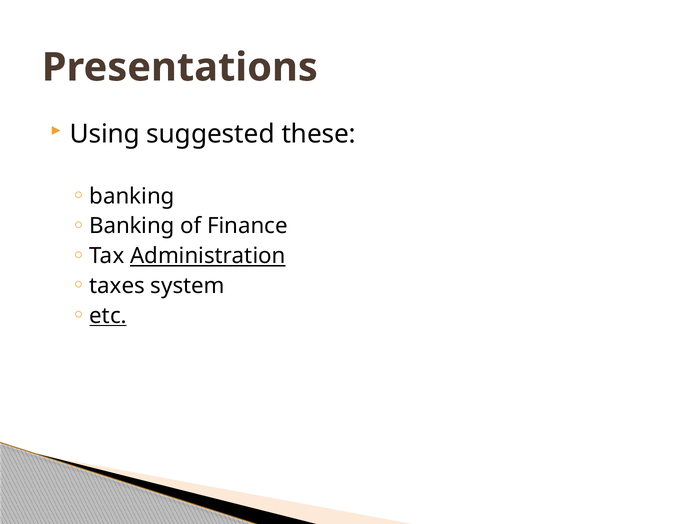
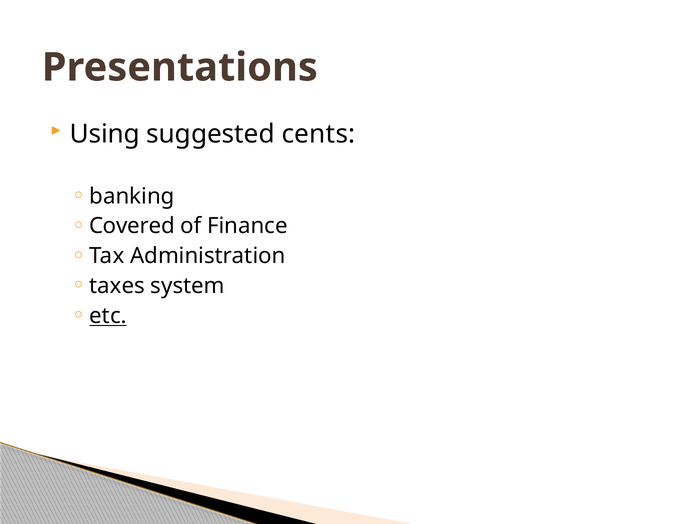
these: these -> cents (319, 134)
Banking: Banking -> Covered (132, 226)
Administration underline: present -> none (208, 256)
